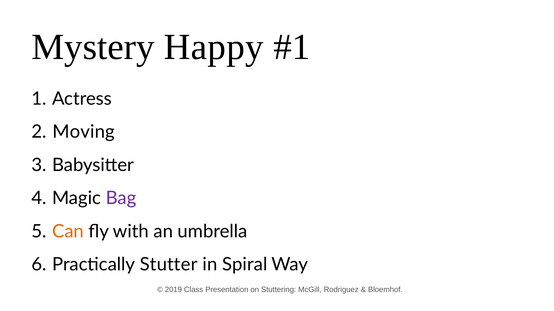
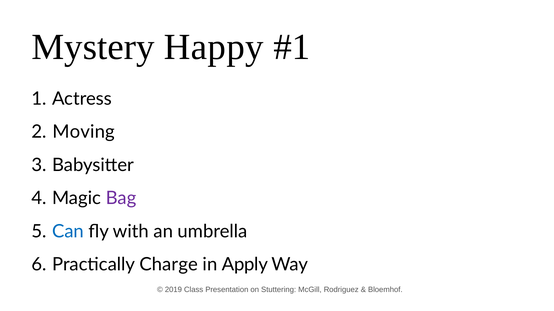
Can colour: orange -> blue (68, 232)
Stutter: Stutter -> Charge (169, 265)
Spiral: Spiral -> Apply (245, 265)
